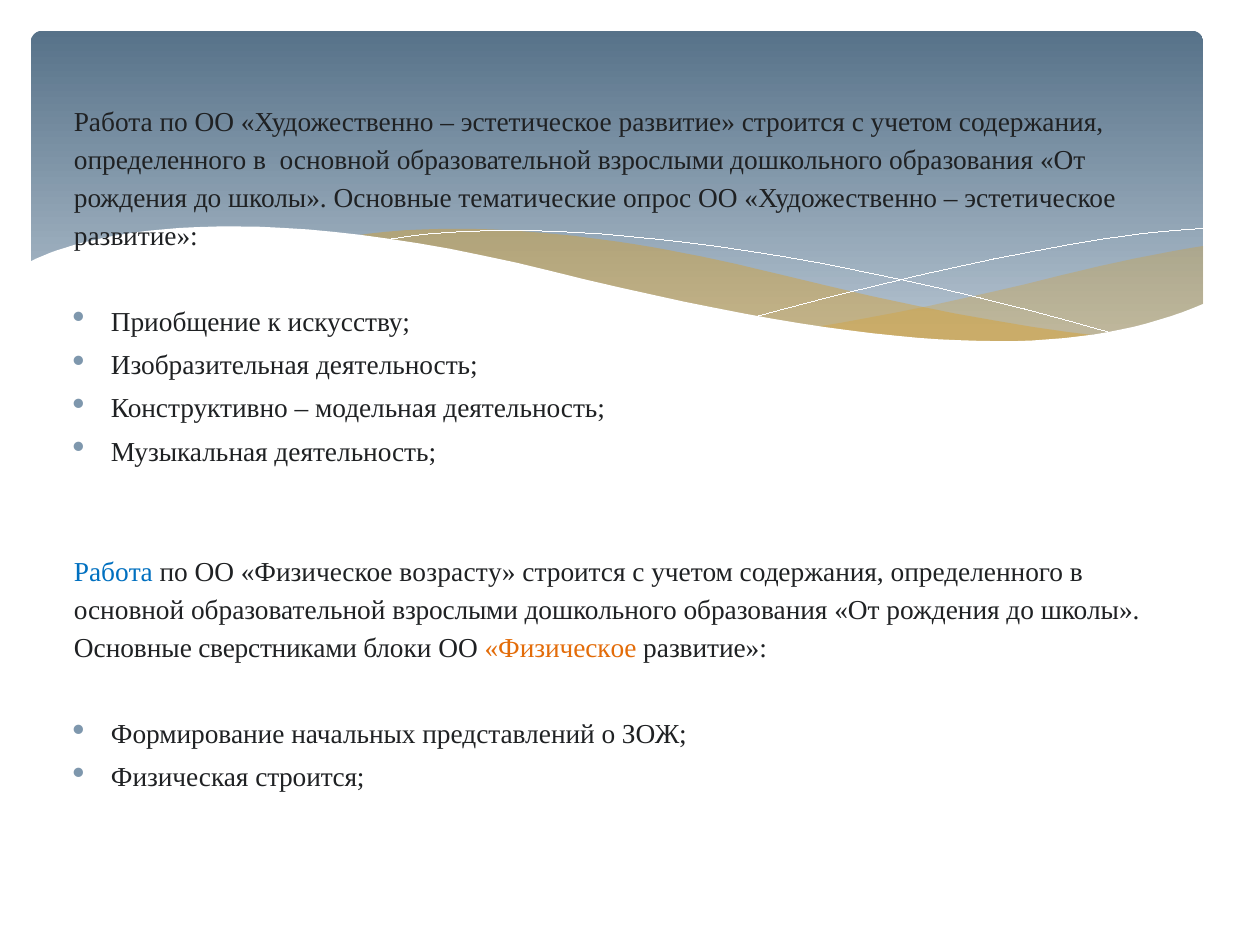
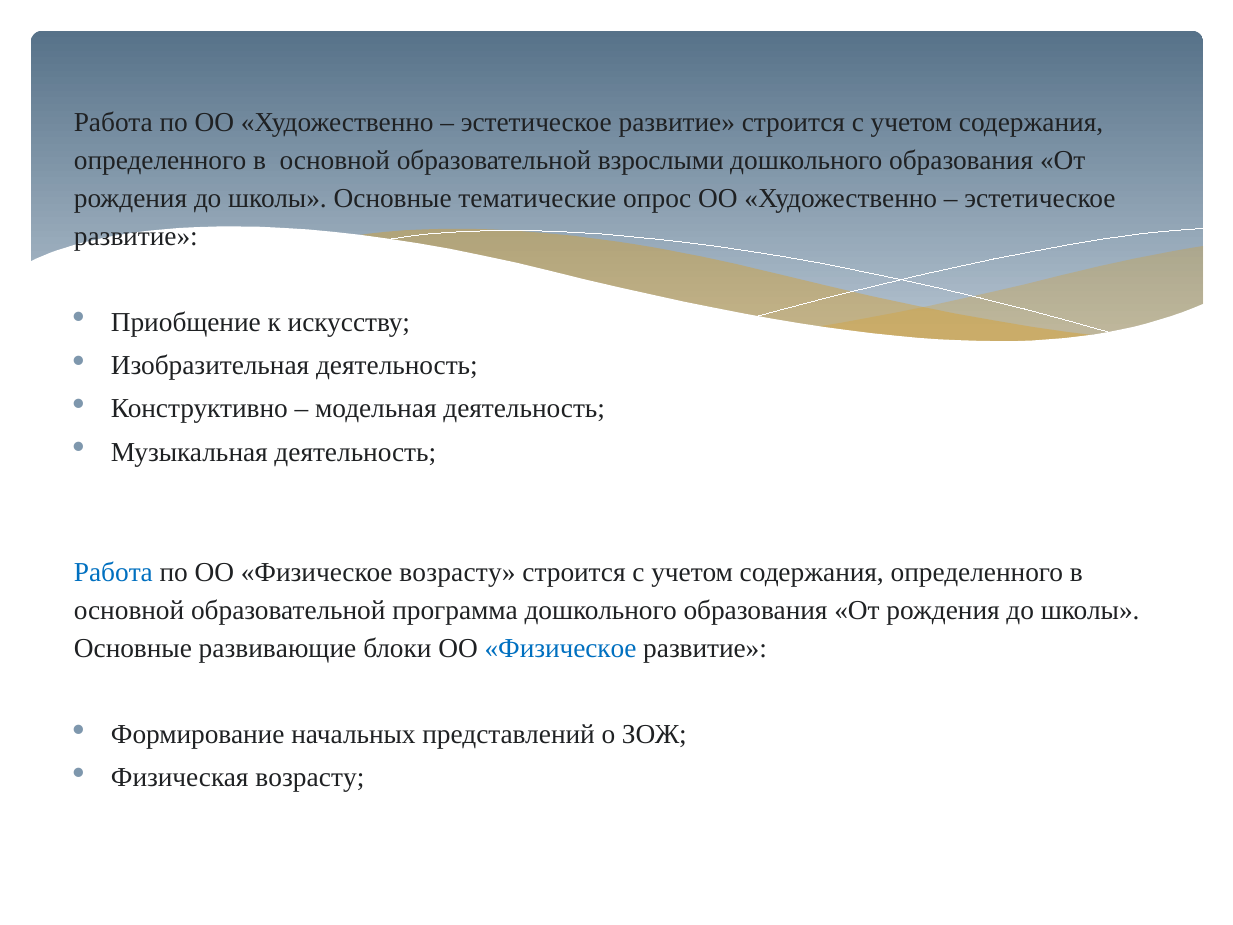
взрослыми: взрослыми -> программа (455, 610)
сверстниками: сверстниками -> развивающие (278, 648)
Физическое colour: orange -> blue (561, 648)
Физическая строится: строится -> возрасту (310, 778)
